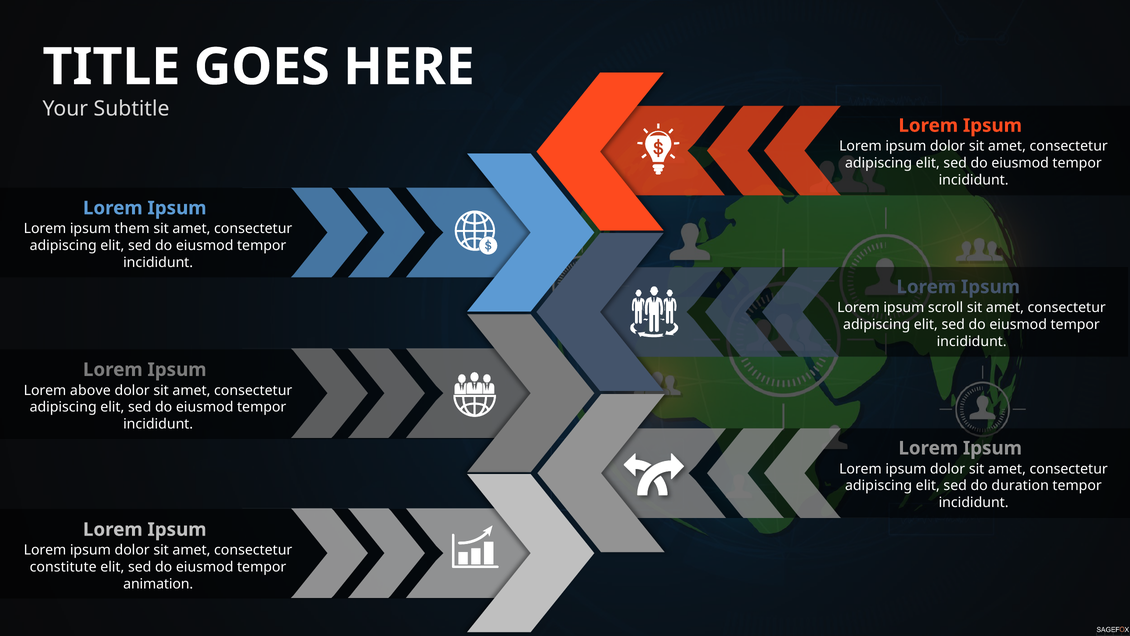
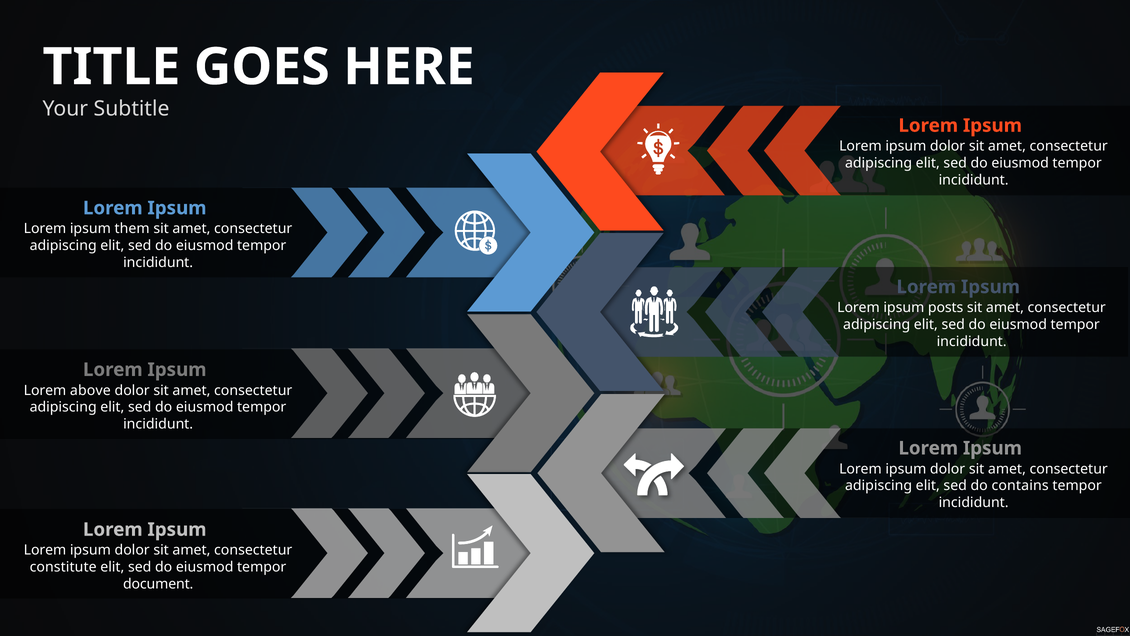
scroll: scroll -> posts (946, 307)
duration: duration -> contains (1020, 486)
animation: animation -> document (158, 584)
